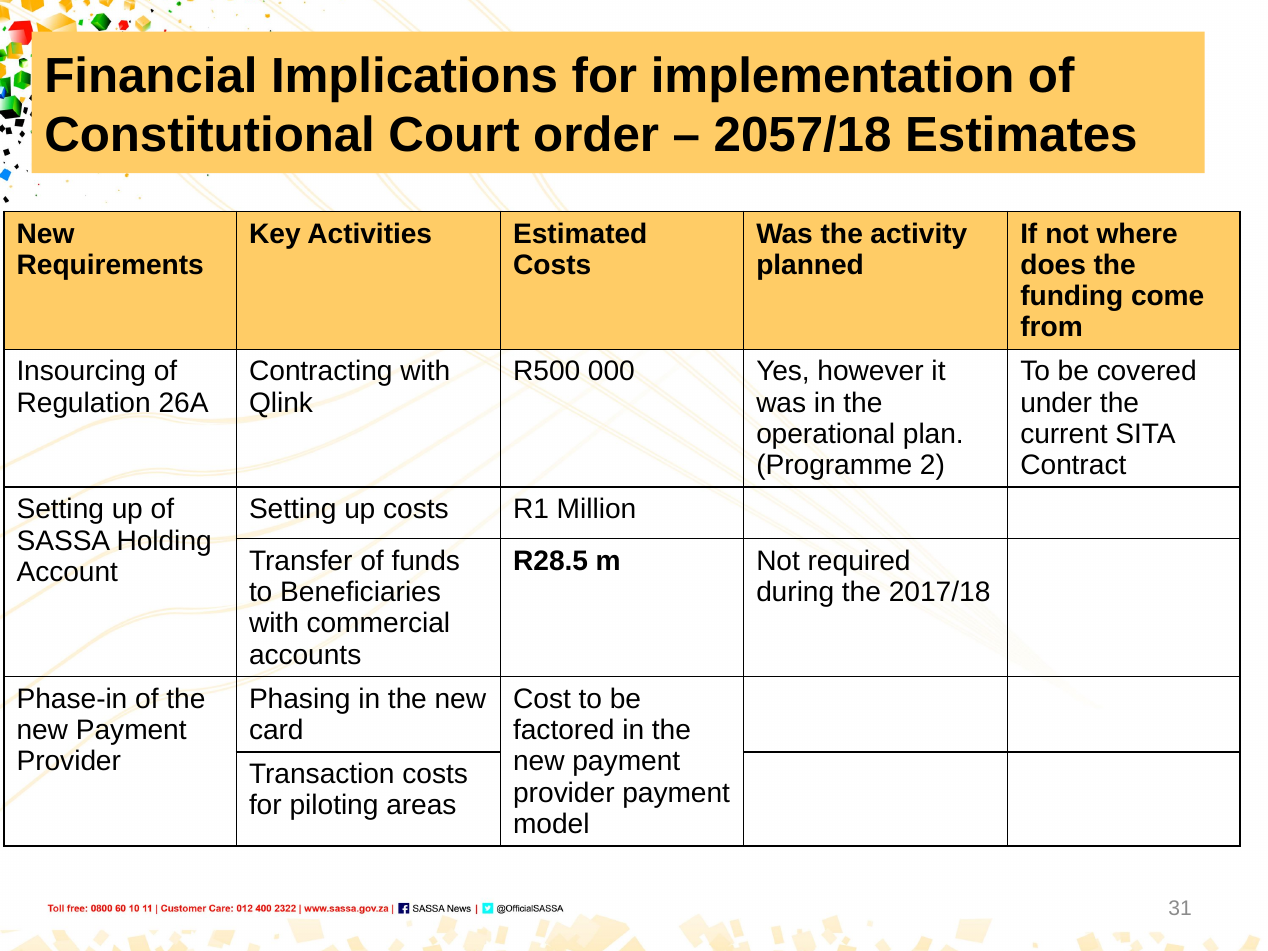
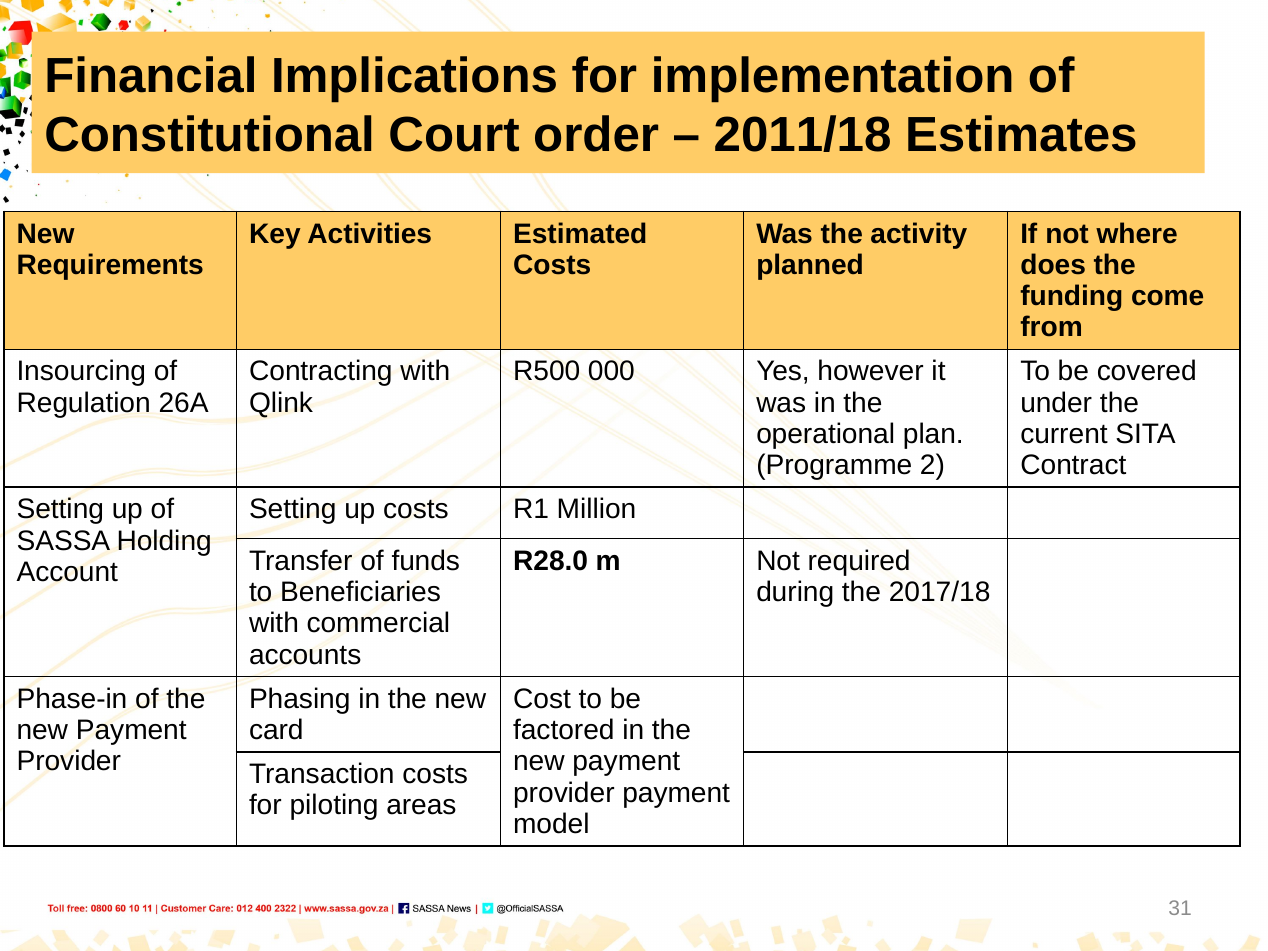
2057/18: 2057/18 -> 2011/18 (803, 135)
R28.5: R28.5 -> R28.0 (551, 561)
